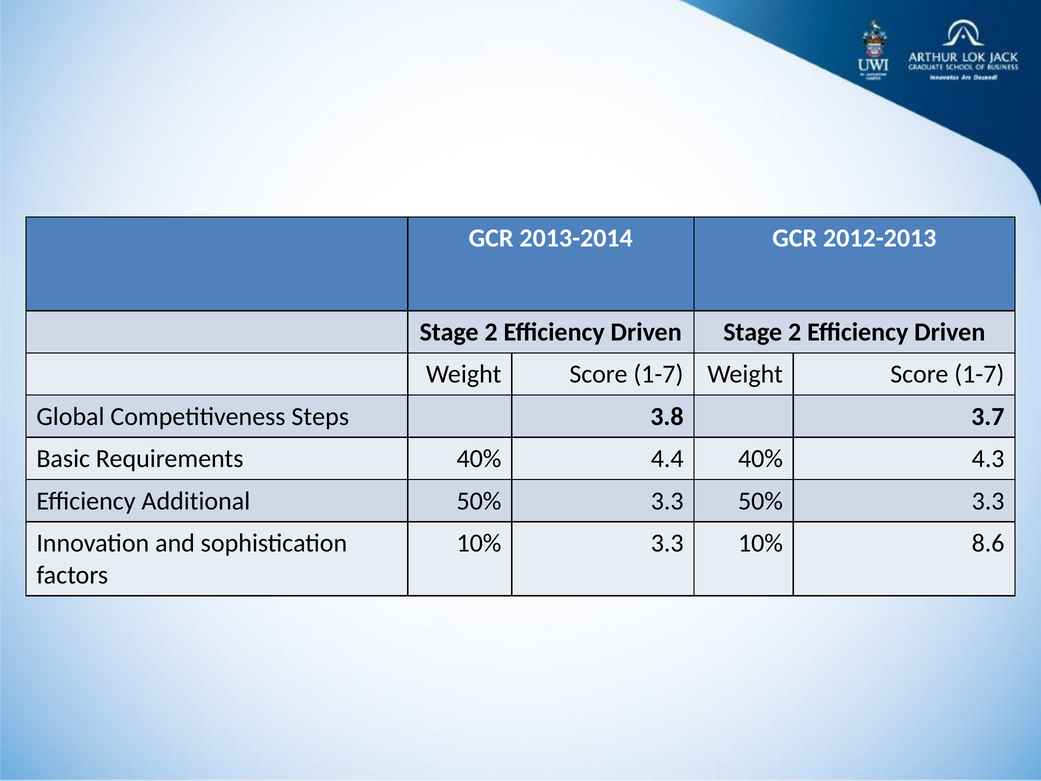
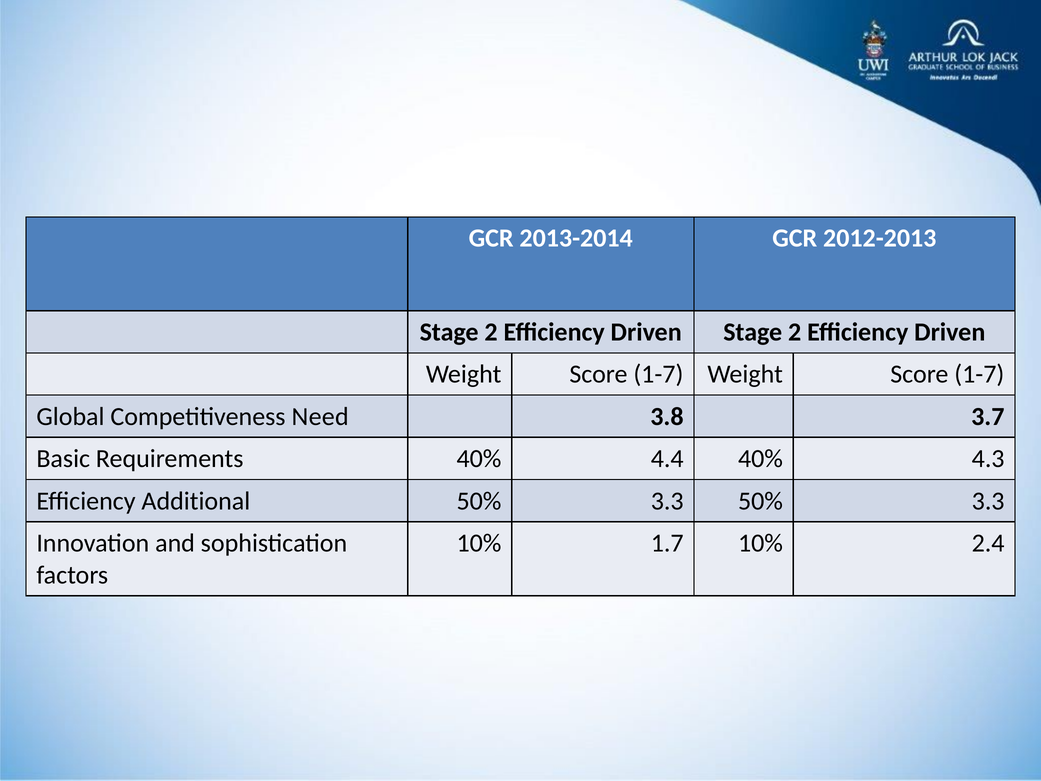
Steps: Steps -> Need (320, 416)
10% 3.3: 3.3 -> 1.7 (667, 543)
8.6: 8.6 -> 2.4 (988, 543)
